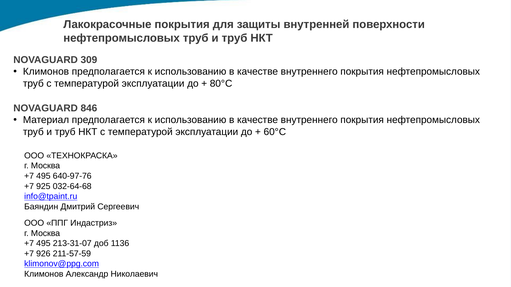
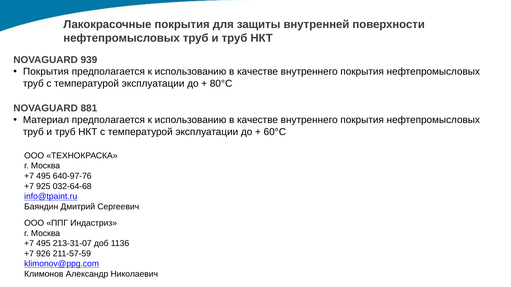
309: 309 -> 939 (89, 60)
Климонов: Климонов -> Покрытия (46, 72)
846: 846 -> 881 (89, 108)
